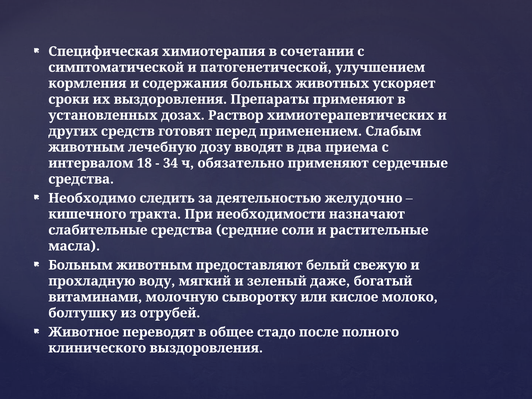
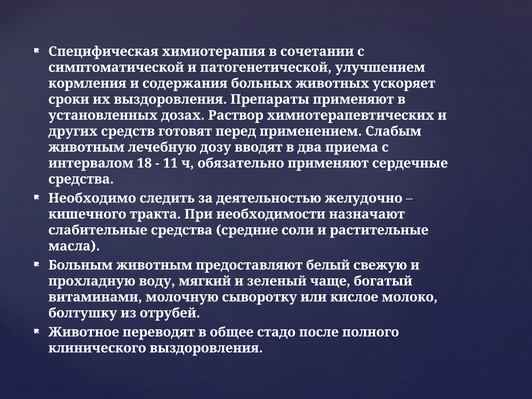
34: 34 -> 11 (170, 163)
даже: даже -> чаще (330, 281)
